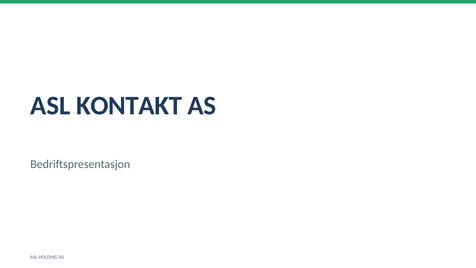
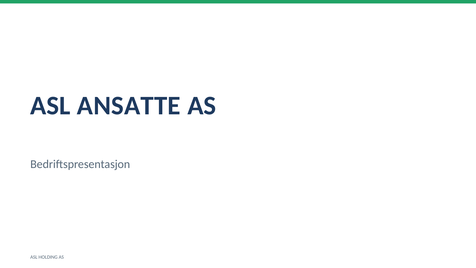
KONTAKT: KONTAKT -> ANSATTE (129, 106)
